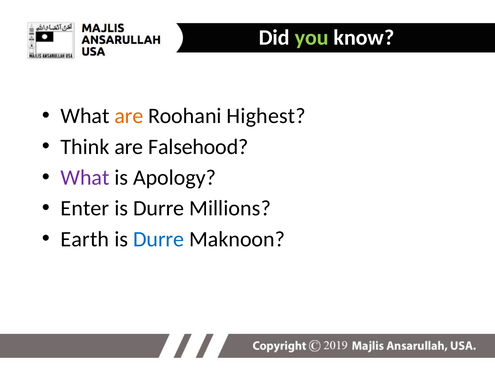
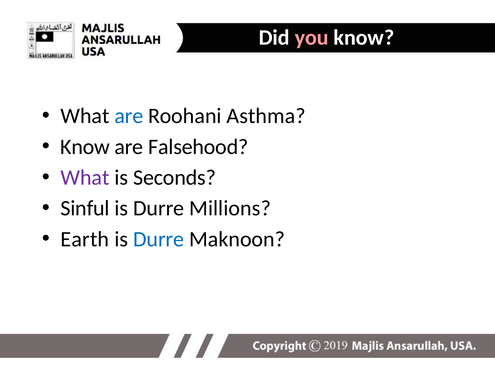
you colour: light green -> pink (312, 37)
are colour: orange -> blue (129, 116)
Highest: Highest -> Asthma (266, 116)
Think: Think -> Know (85, 147)
Apology: Apology -> Seconds (175, 178)
Enter: Enter -> Sinful (85, 209)
